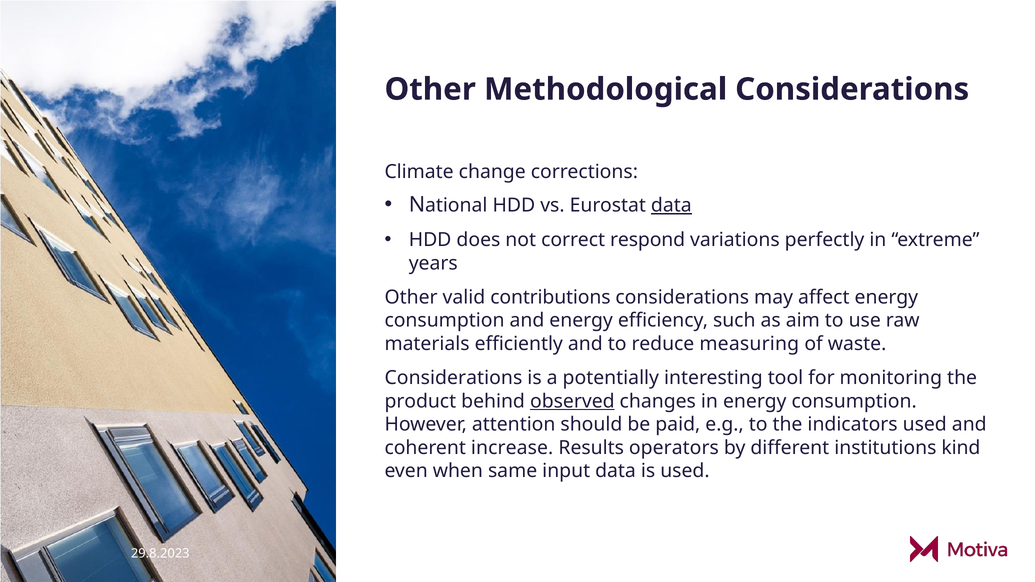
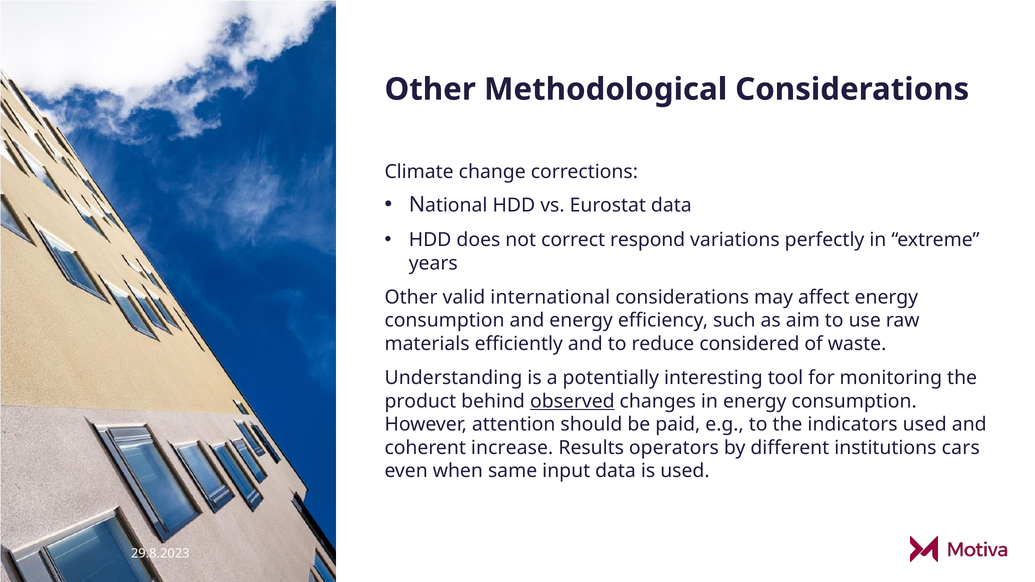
data underline: present -> none (671, 206)
contributions: contributions -> international (550, 297)
measuring: measuring -> considered (749, 344)
Considerations: Considerations -> Understanding (453, 378)
kind: kind -> cars (961, 448)
